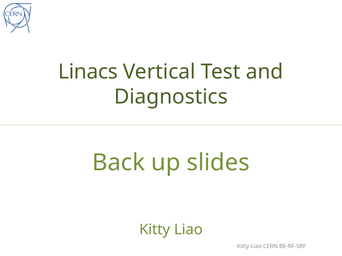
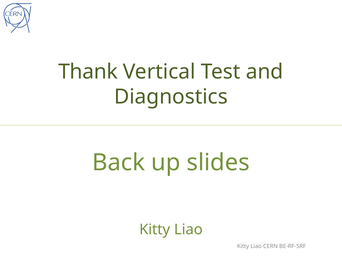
Linacs: Linacs -> Thank (88, 72)
